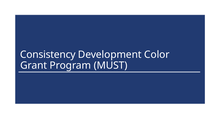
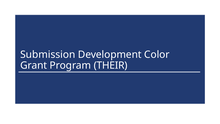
Consistency: Consistency -> Submission (48, 54)
MUST: MUST -> THEIR (111, 65)
